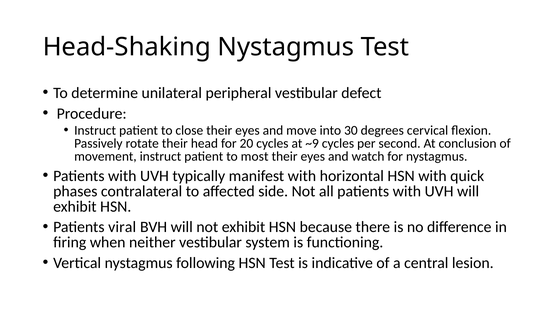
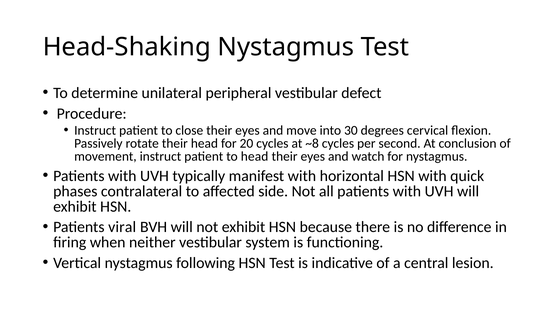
~9: ~9 -> ~8 (312, 143)
to most: most -> head (255, 157)
